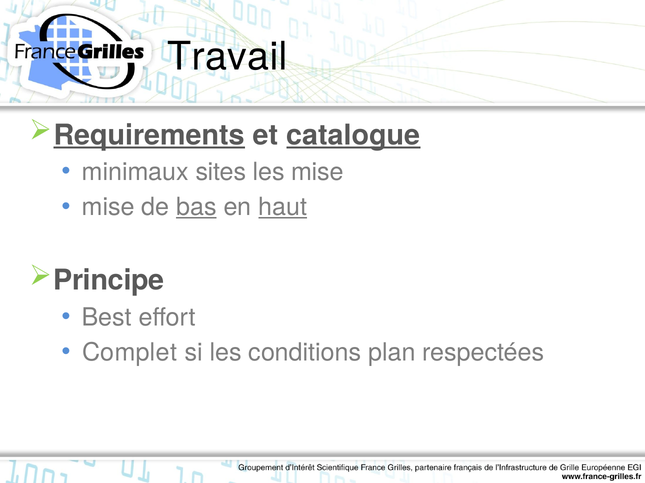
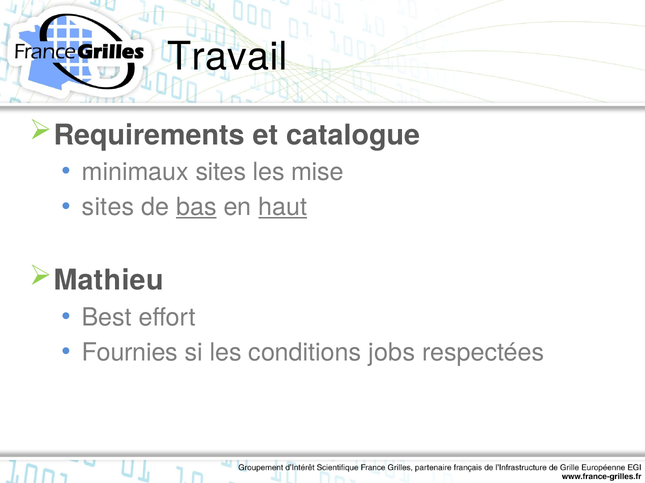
Requirements underline: present -> none (149, 135)
catalogue underline: present -> none (353, 135)
mise: mise -> sites (108, 207)
Principe: Principe -> Mathieu (109, 281)
Complet: Complet -> Fournies (130, 353)
plan: plan -> jobs (392, 353)
